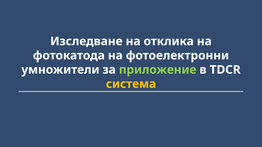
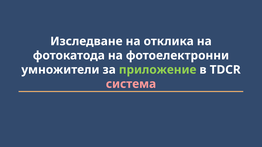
система colour: yellow -> pink (131, 84)
